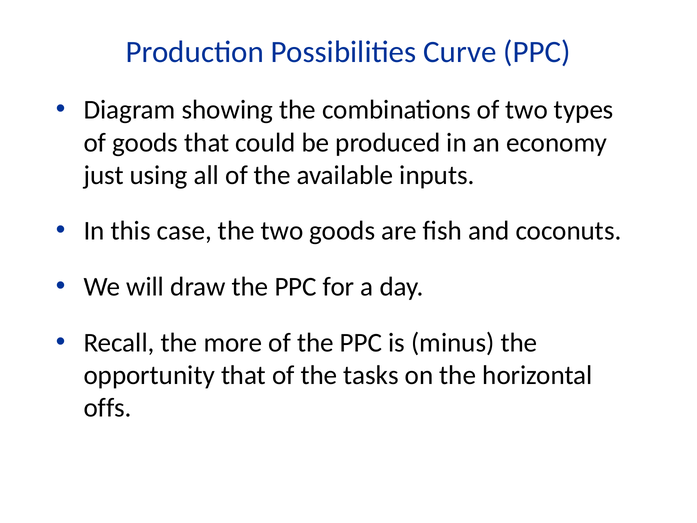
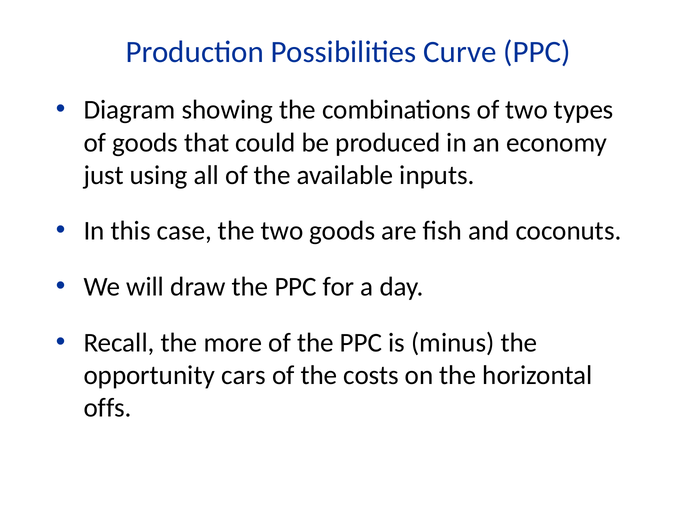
opportunity that: that -> cars (243, 375)
tasks: tasks -> costs (371, 375)
